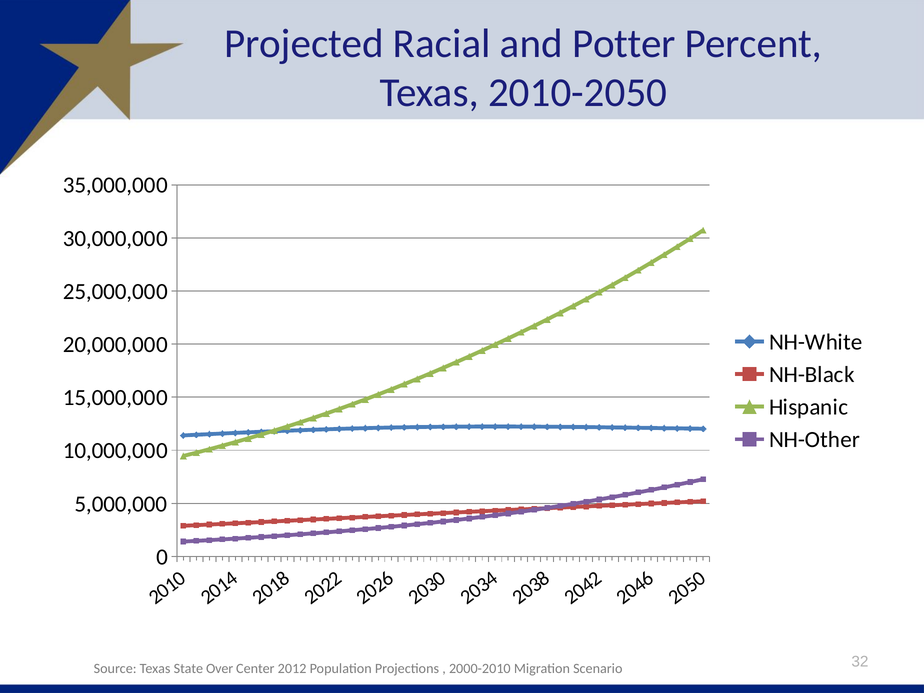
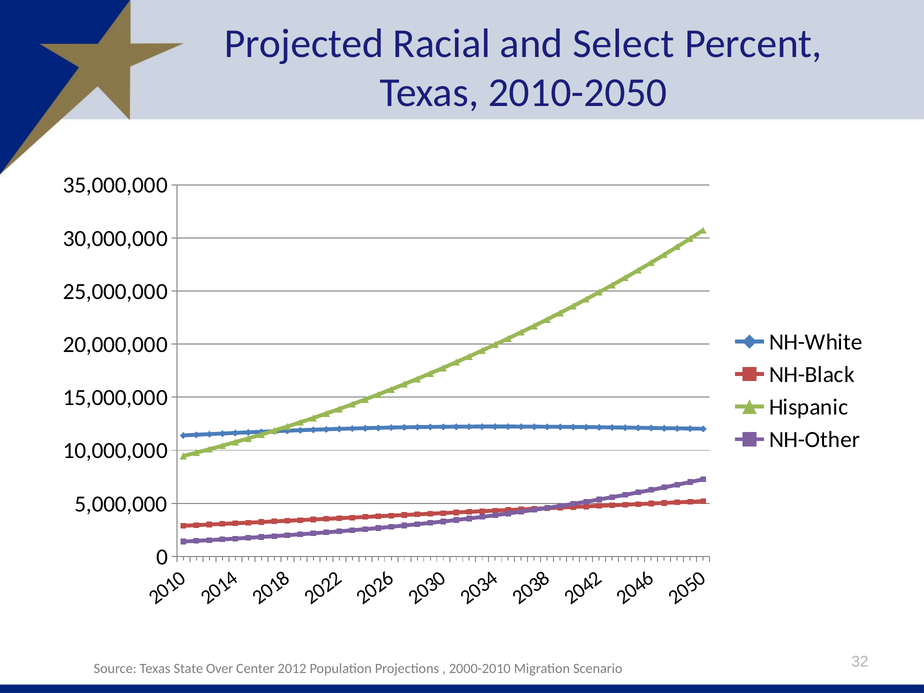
Potter: Potter -> Select (624, 44)
